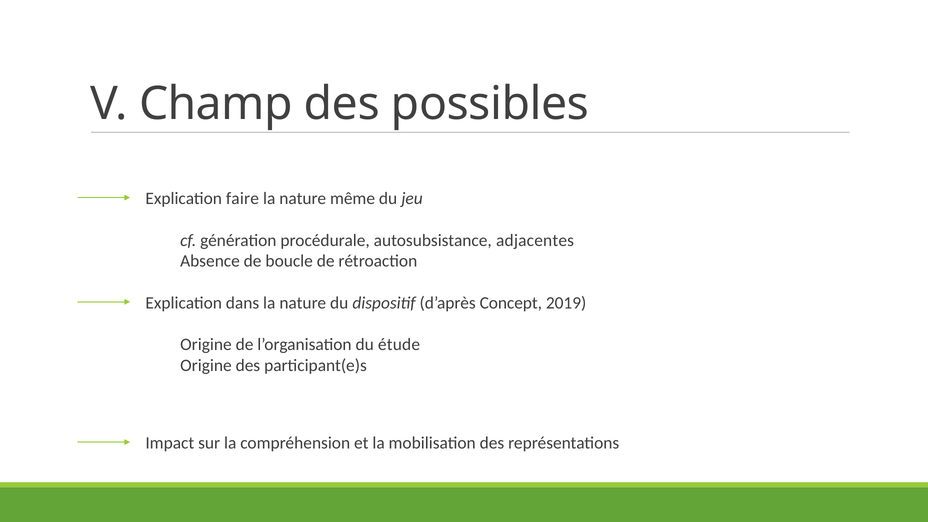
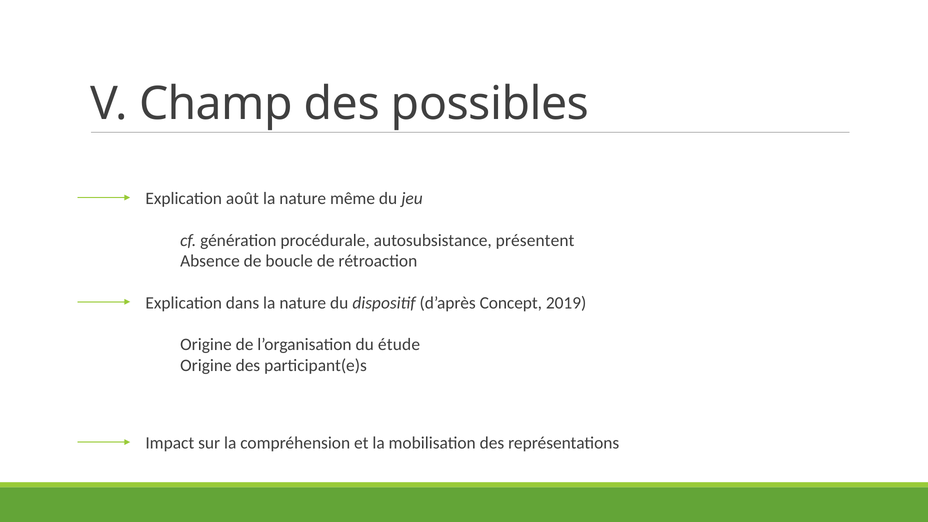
faire: faire -> août (242, 199)
adjacentes: adjacentes -> présentent (535, 240)
